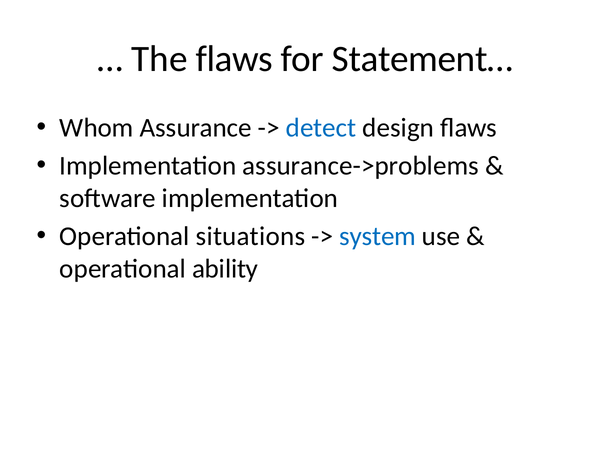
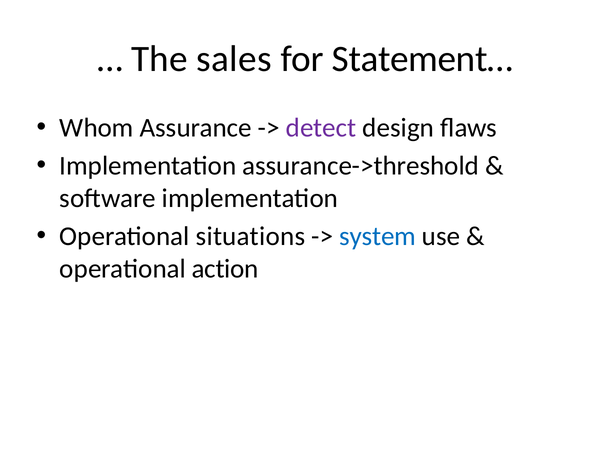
The flaws: flaws -> sales (234, 59)
detect colour: blue -> purple (321, 128)
assurance->problems: assurance->problems -> assurance->threshold (361, 166)
ability: ability -> action (225, 269)
